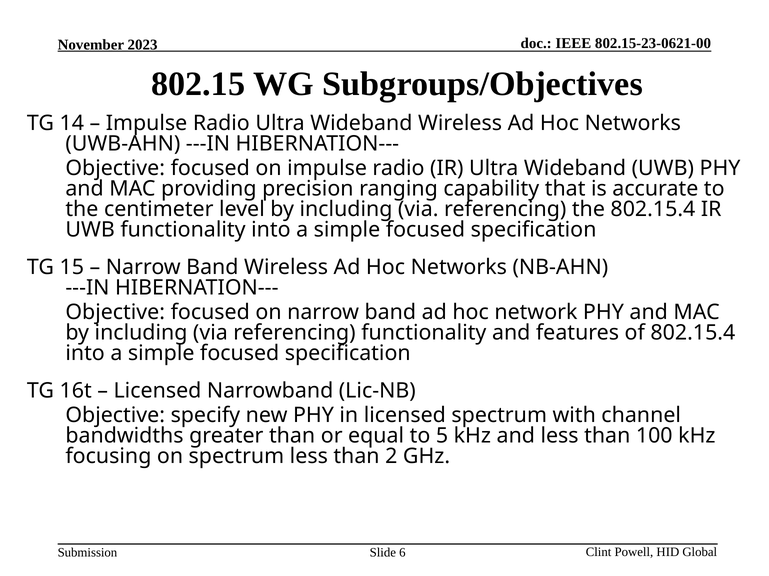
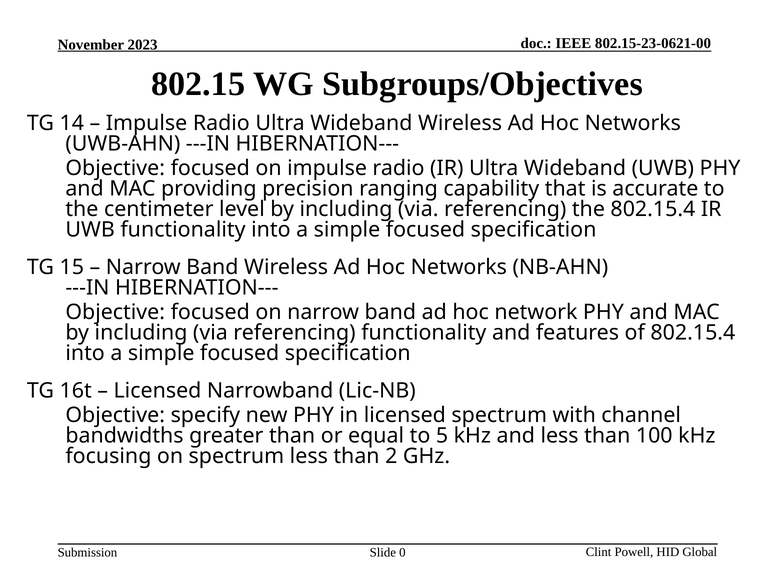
6: 6 -> 0 (402, 553)
